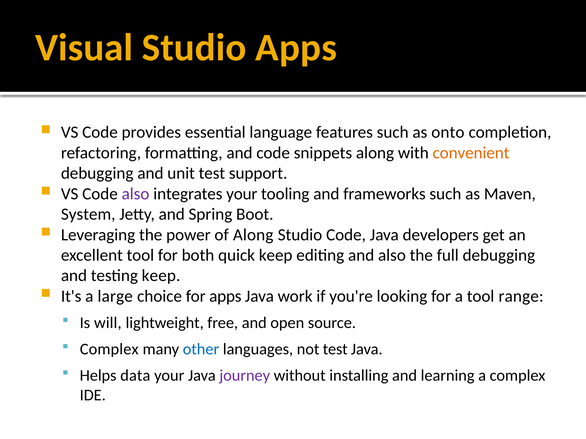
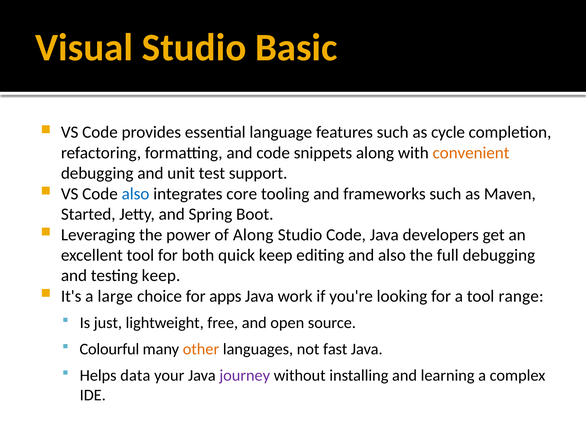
Studio Apps: Apps -> Basic (296, 48)
onto: onto -> cycle (448, 132)
also colour: purple -> blue (136, 194)
integrates your: your -> core (242, 194)
System: System -> Started (88, 214)
will: will -> just (108, 323)
Complex: Complex -> Colourful (109, 350)
other colour: blue -> orange (201, 350)
not test: test -> fast (335, 350)
